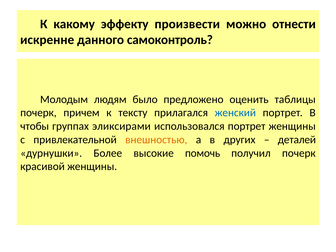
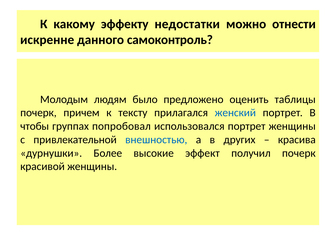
произвести: произвести -> недостатки (187, 24)
эликсирами: эликсирами -> попробовал (121, 126)
внешностью colour: orange -> blue (156, 140)
деталей: деталей -> красива (297, 140)
помочь: помочь -> эффект (202, 153)
